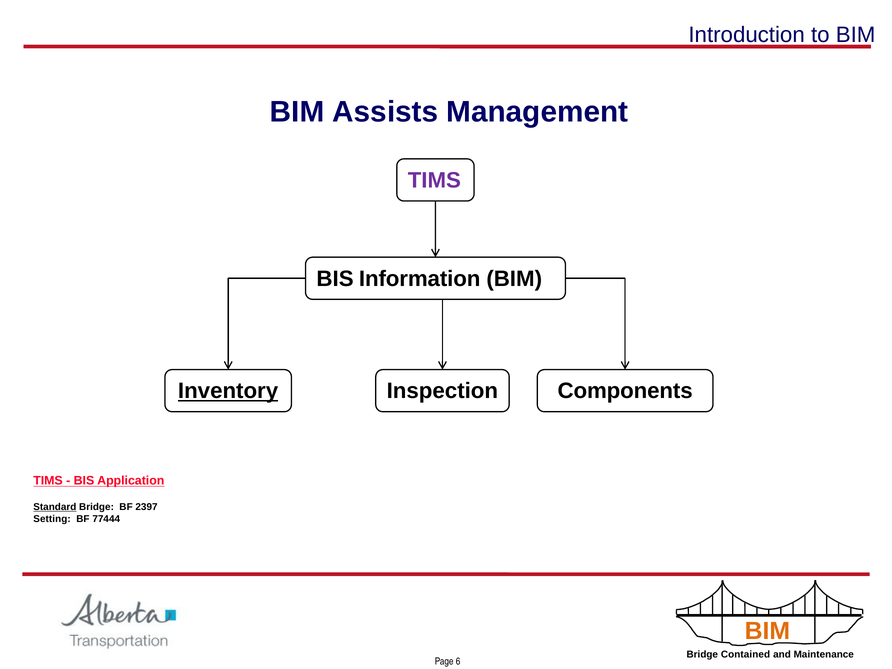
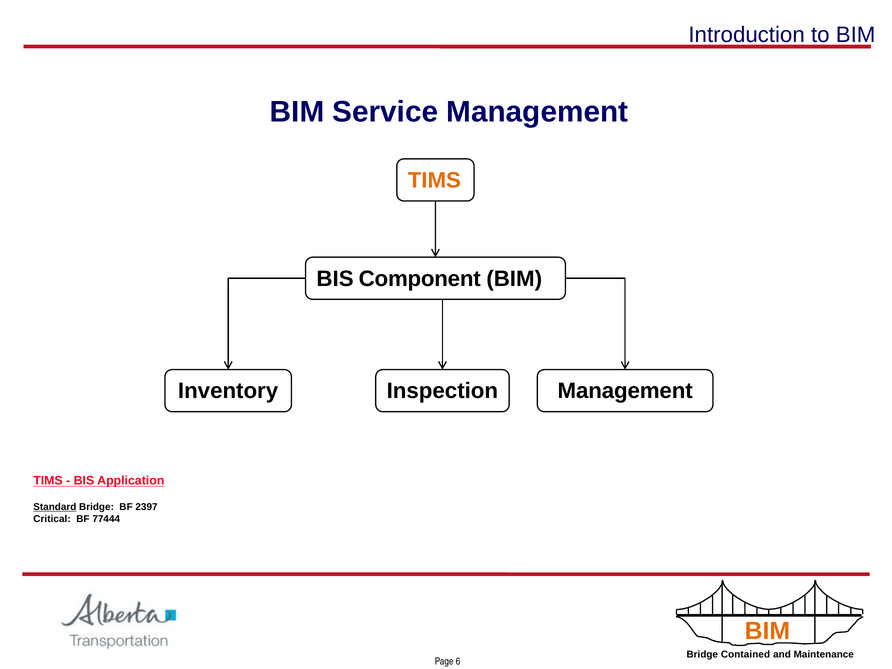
Assists: Assists -> Service (385, 112)
TIMS colour: purple -> orange (434, 180)
Information: Information -> Component (420, 279)
Inventory underline: present -> none (228, 391)
Components: Components -> Management (625, 391)
Setting: Setting -> Critical (52, 519)
